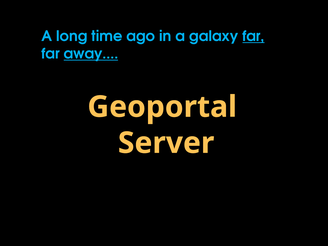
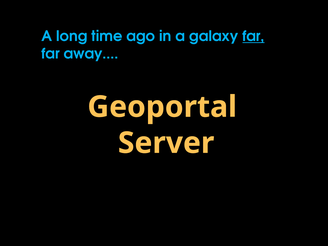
away underline: present -> none (91, 54)
